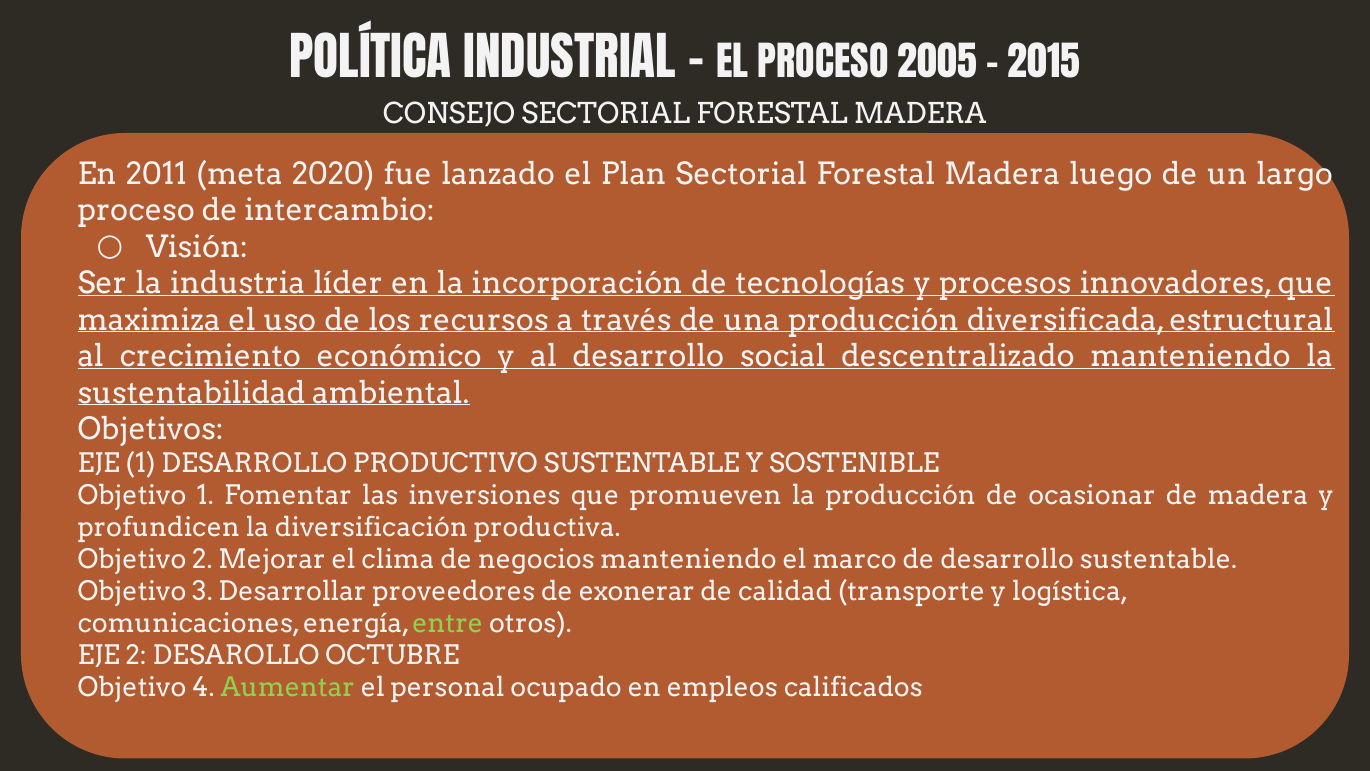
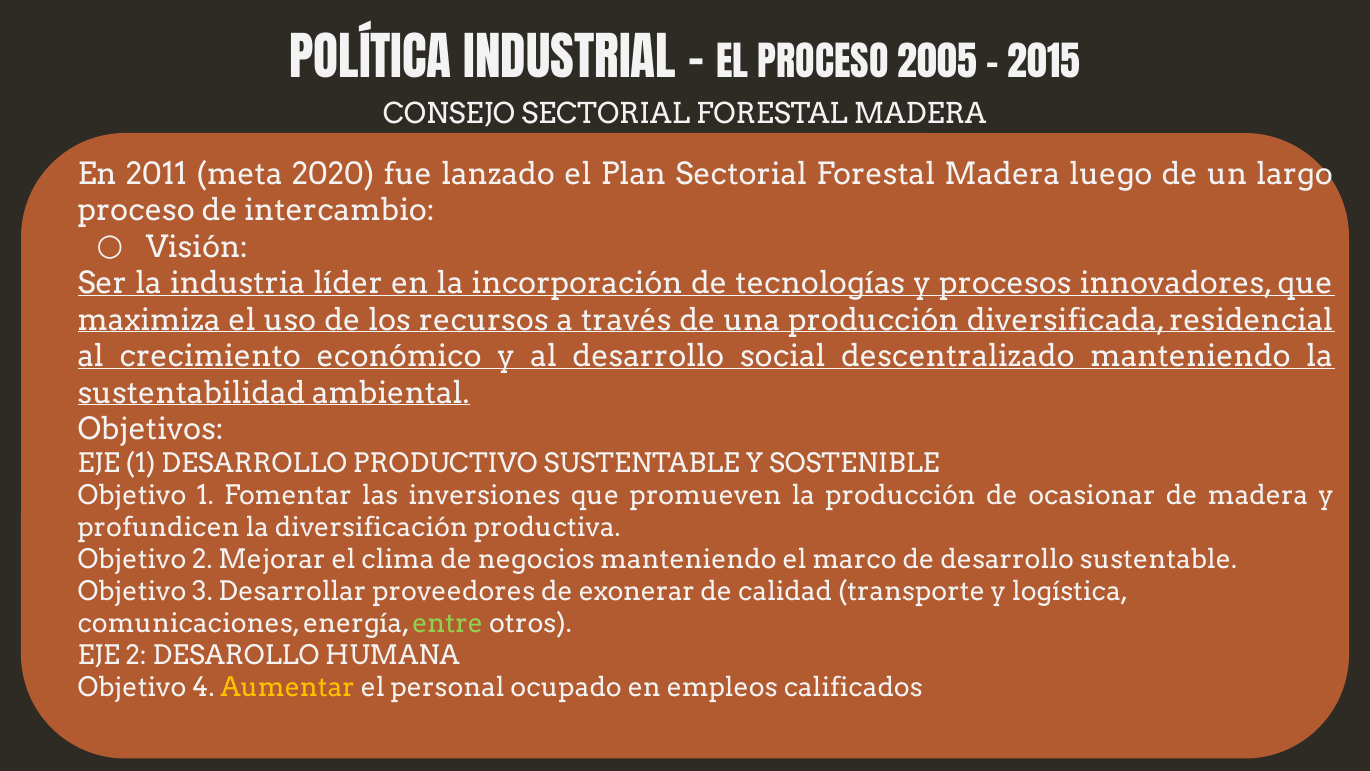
estructural: estructural -> residencial (1251, 320)
OCTUBRE: OCTUBRE -> HUMANA (393, 655)
Aumentar colour: light green -> yellow (288, 687)
